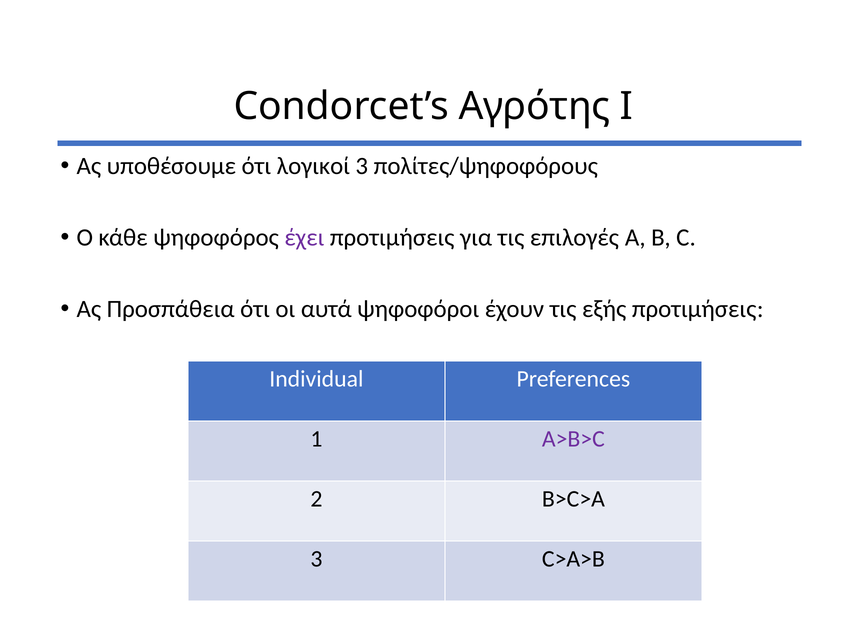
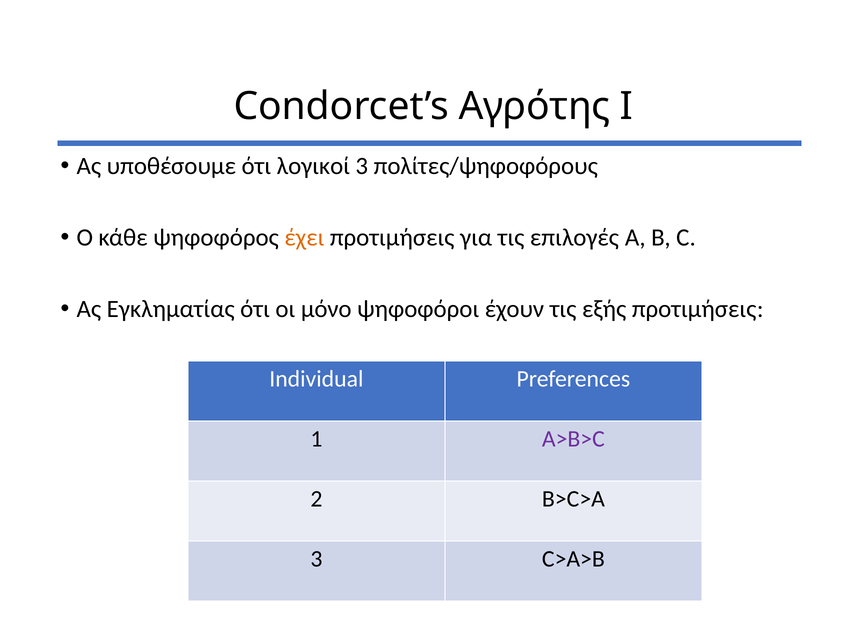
έχει colour: purple -> orange (304, 238)
Προσπάθεια: Προσπάθεια -> Εγκληματίας (171, 309)
αυτά: αυτά -> μόνο (326, 309)
